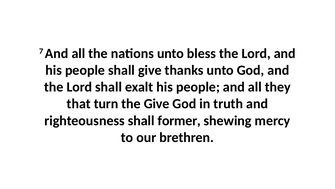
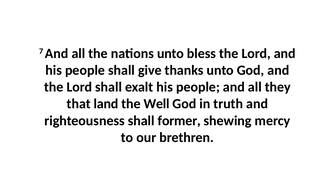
turn: turn -> land (106, 104)
the Give: Give -> Well (157, 104)
